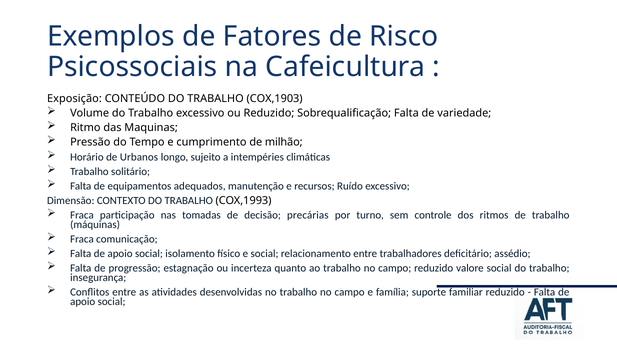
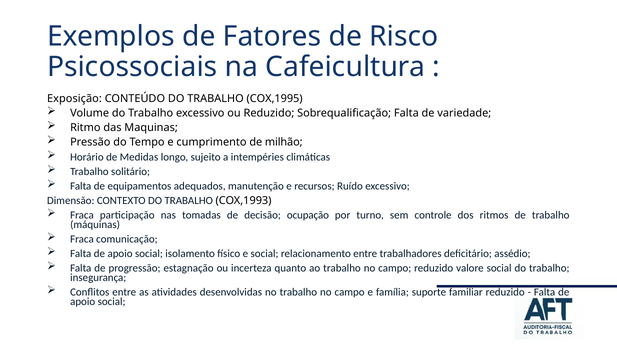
COX,1903: COX,1903 -> COX,1995 (275, 99)
Urbanos: Urbanos -> Medidas (139, 157)
precárias: precárias -> ocupação (308, 215)
